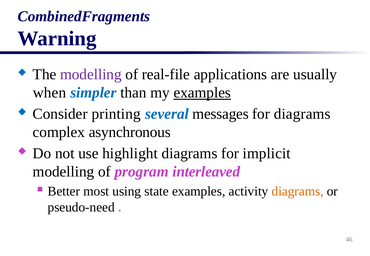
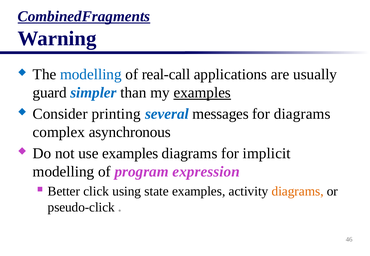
CombinedFragments underline: none -> present (84, 16)
modelling colour: purple -> blue (91, 75)
real-file: real-file -> real-call (166, 75)
when: when -> guard (50, 93)
use highlight: highlight -> examples (130, 154)
interleaved: interleaved -> expression (206, 172)
most: most -> click (96, 191)
pseudo-need: pseudo-need -> pseudo-click (81, 207)
